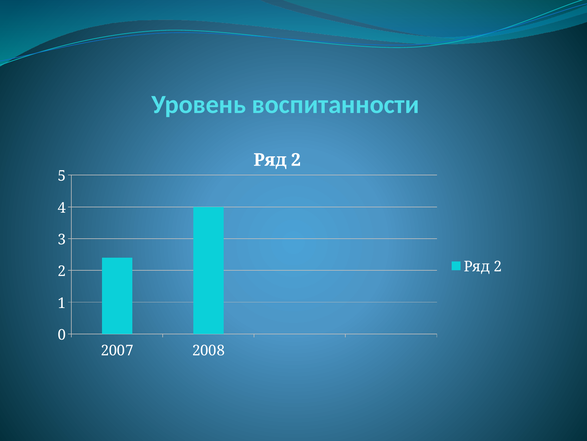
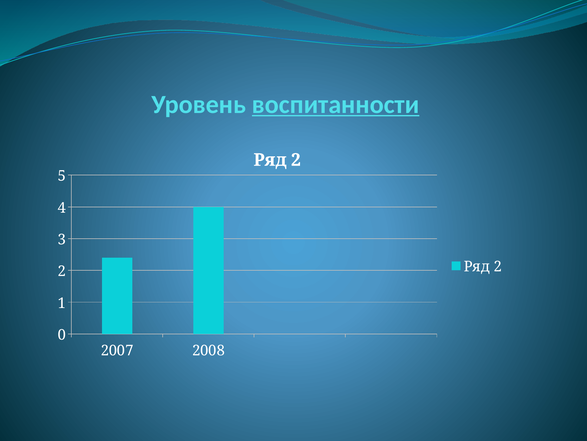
воспитанности underline: none -> present (336, 104)
